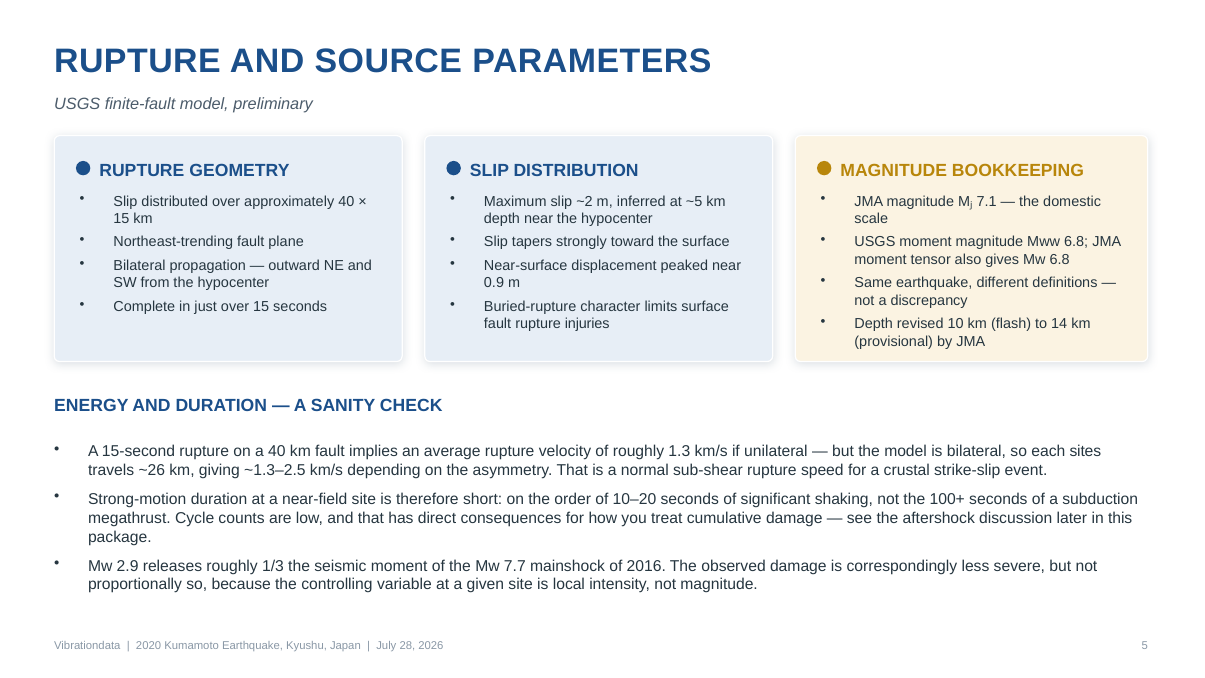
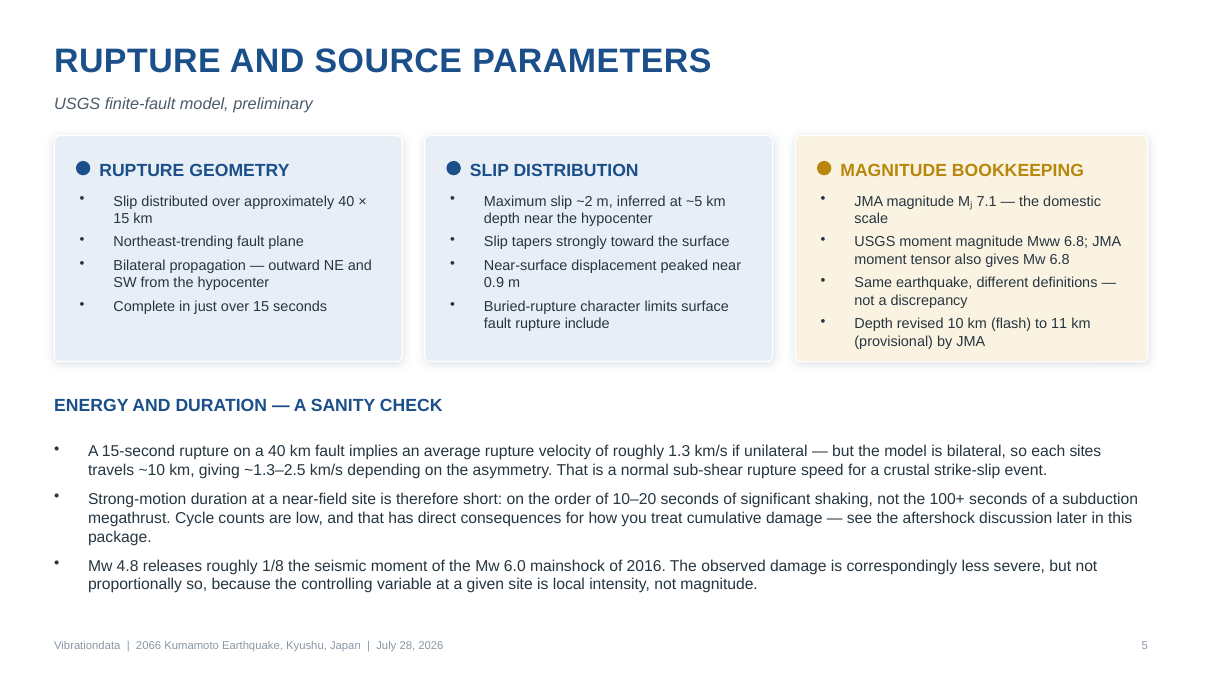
14: 14 -> 11 (1059, 324)
injuries: injuries -> include (587, 324)
~26: ~26 -> ~10 (152, 470)
2.9: 2.9 -> 4.8 (128, 566)
1/3: 1/3 -> 1/8 (273, 566)
7.7: 7.7 -> 6.0 (515, 566)
2020: 2020 -> 2066 (149, 645)
